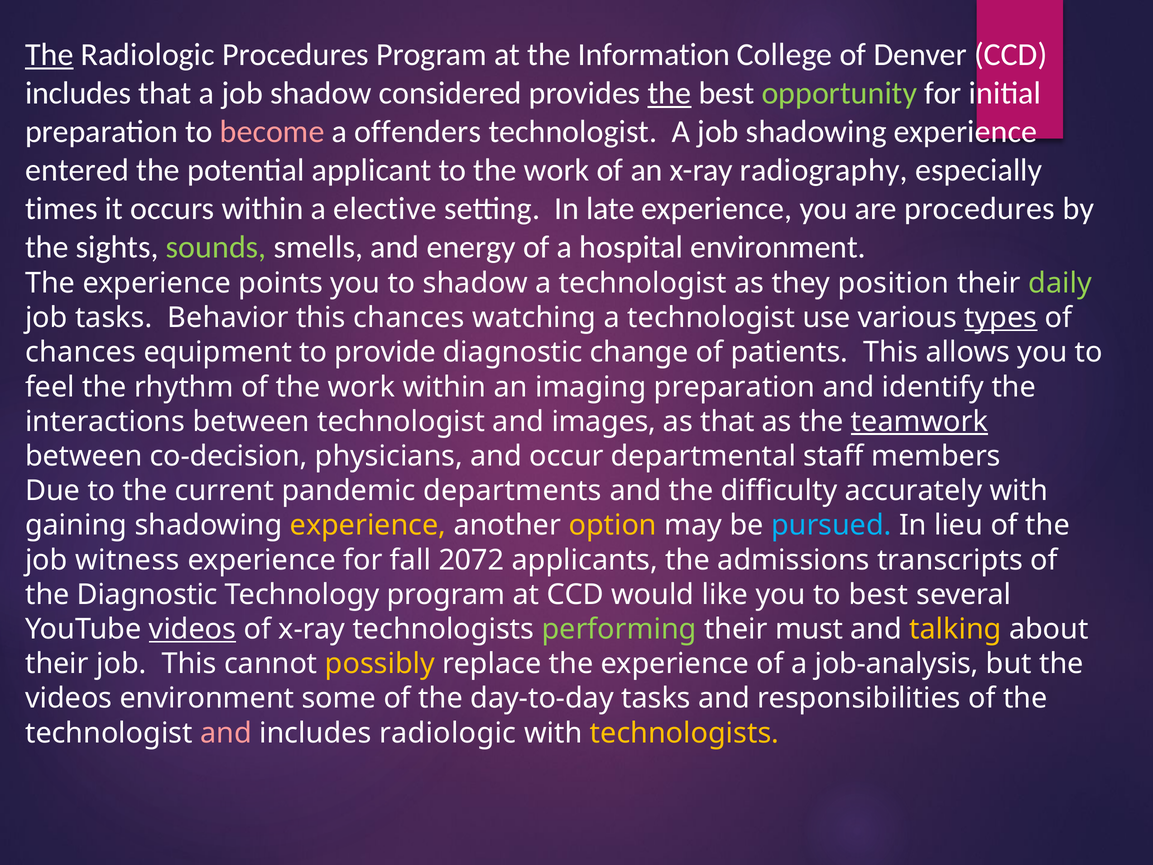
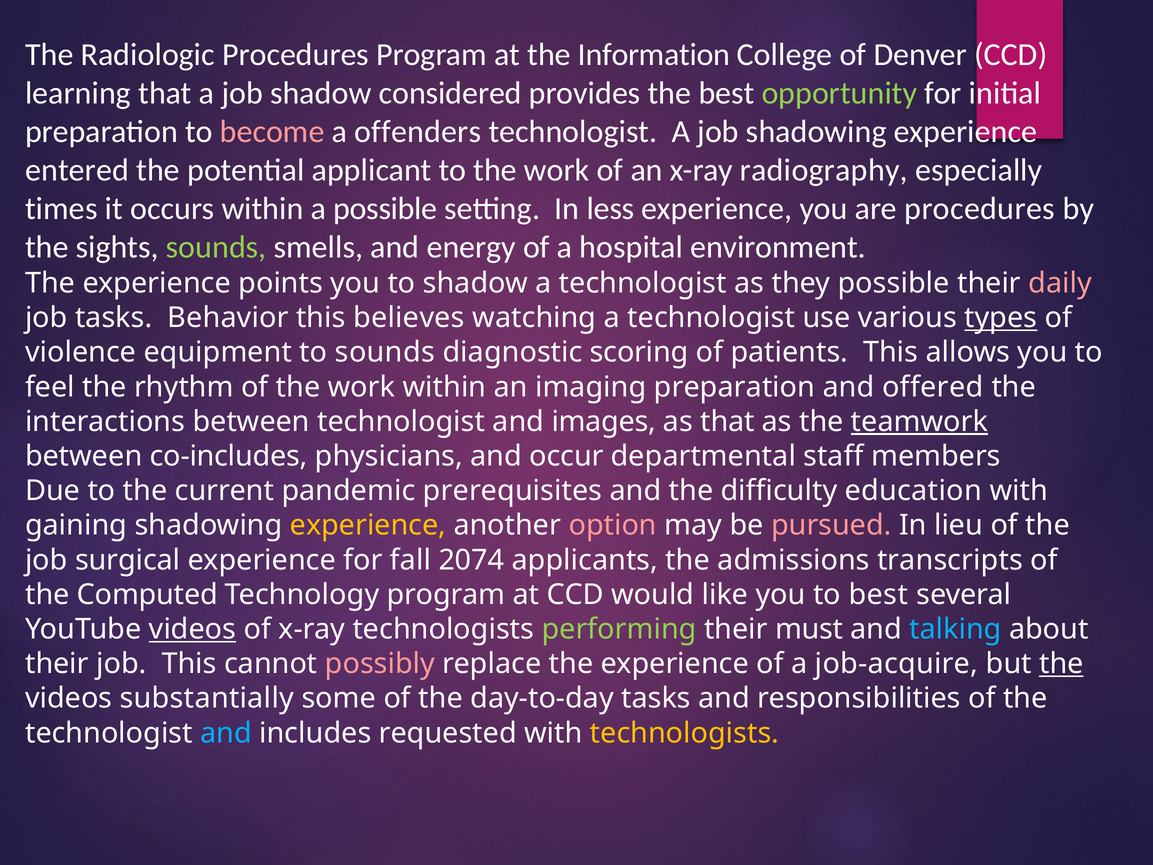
The underline: present -> none (49, 55)
includes: includes -> learning (78, 93)
the underline: present -> none (669, 93)
a elective: elective -> possible (385, 208)
late: late -> less (611, 208)
they position: position -> possible (894, 283)
daily colour: light green -> pink (1060, 283)
this chances: chances -> believes (409, 318)
chances: chances -> violence (81, 352)
to provide: provide -> sounds (385, 352)
change: change -> scoring (639, 352)
identify: identify -> offered (933, 387)
co-decision: co-decision -> co-includes (229, 456)
departments: departments -> prerequisites (513, 491)
accurately: accurately -> education (913, 491)
option colour: yellow -> pink (613, 525)
pursued colour: light blue -> pink (831, 525)
witness: witness -> surgical (128, 560)
2072: 2072 -> 2074 (471, 560)
the Diagnostic: Diagnostic -> Computed (147, 594)
talking colour: yellow -> light blue (955, 629)
possibly colour: yellow -> pink (380, 664)
job-analysis: job-analysis -> job-acquire (897, 664)
the underline: none -> present (1061, 664)
videos environment: environment -> substantially (207, 698)
and colour: pink -> light blue (226, 733)
includes radiologic: radiologic -> requested (448, 733)
